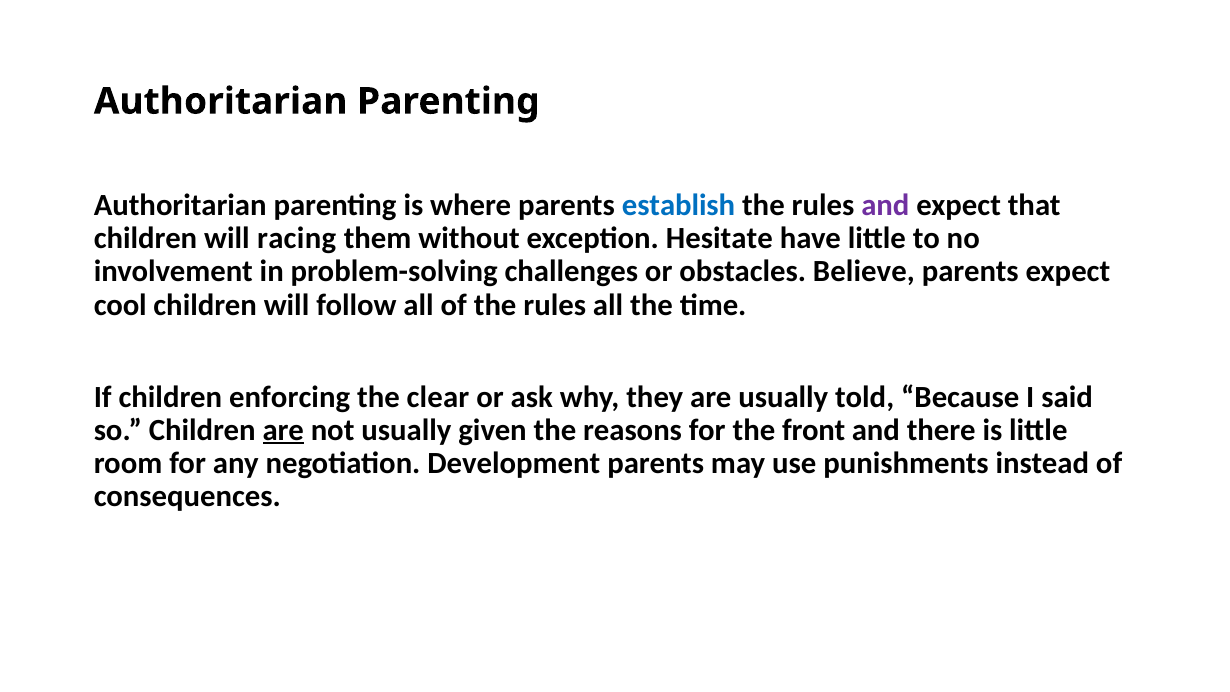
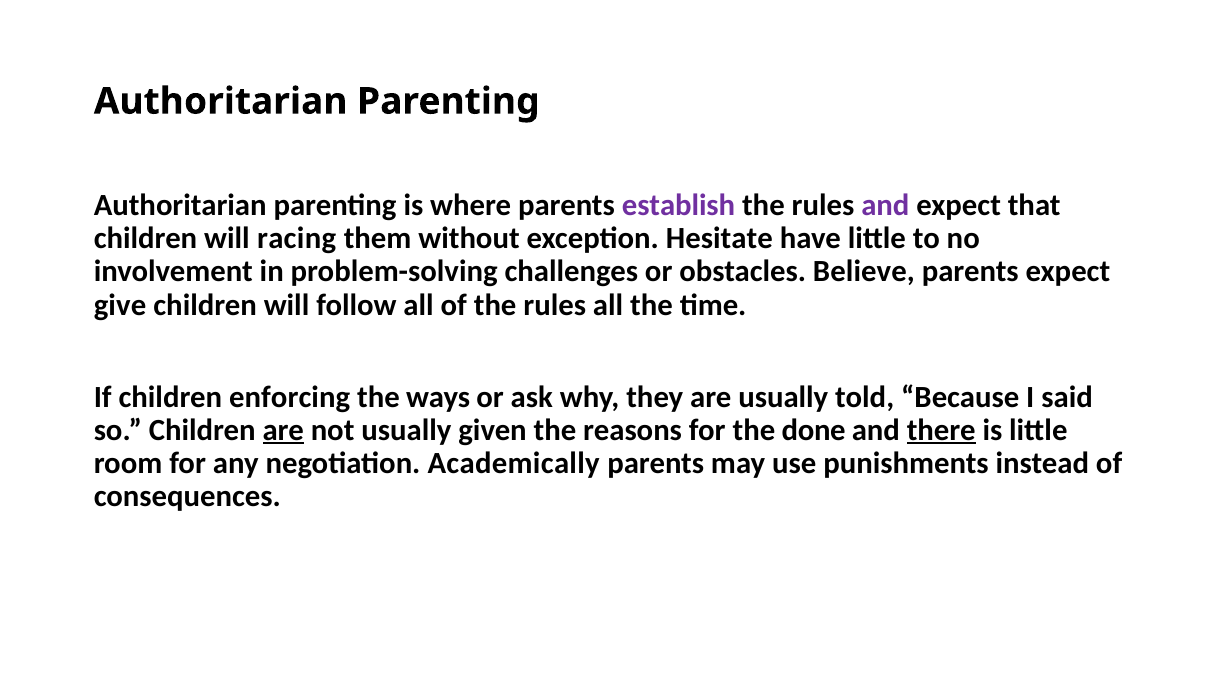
establish colour: blue -> purple (679, 205)
cool: cool -> give (120, 305)
clear: clear -> ways (438, 397)
front: front -> done (814, 430)
there underline: none -> present (941, 430)
Development: Development -> Academically (514, 463)
